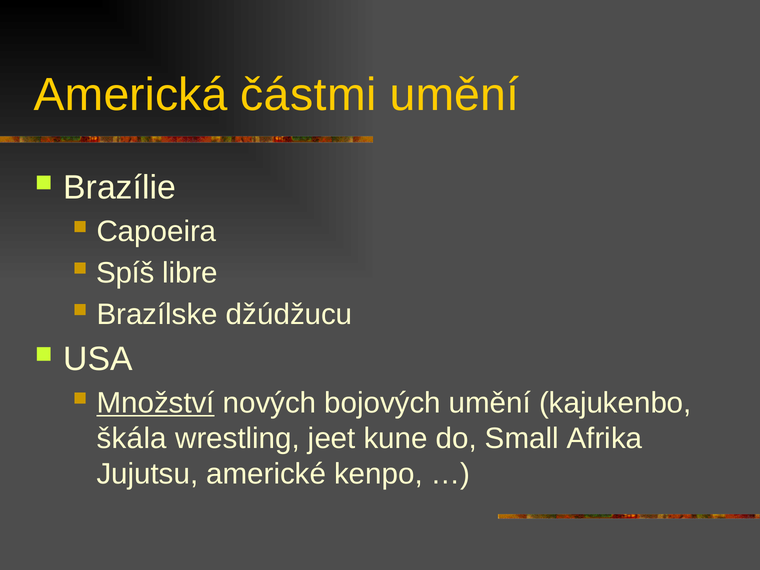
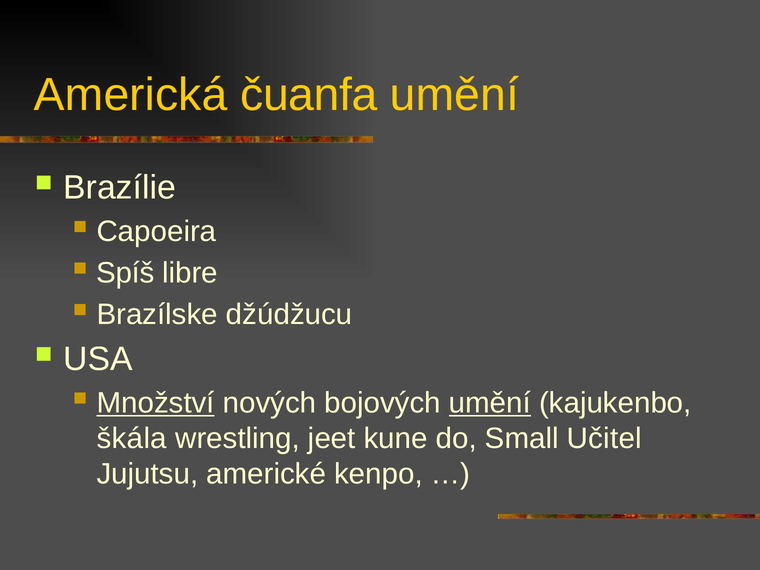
částmi: částmi -> čuanfa (309, 95)
umění underline: none -> present (490, 403)
Afrika: Afrika -> Učitel (604, 438)
